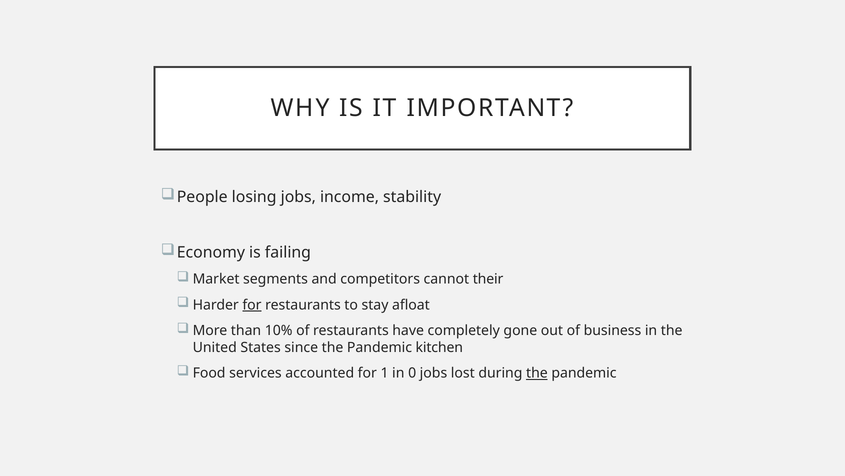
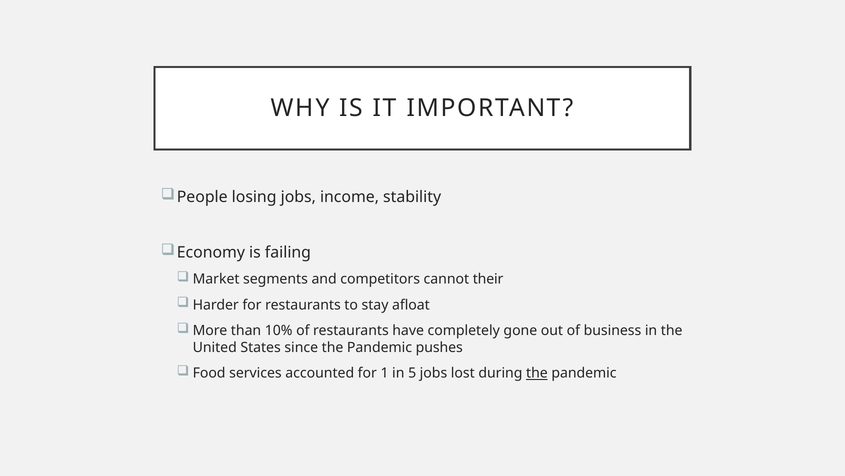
for underline: present -> none (252, 305)
kitchen: kitchen -> pushes (439, 347)
0: 0 -> 5 (412, 373)
